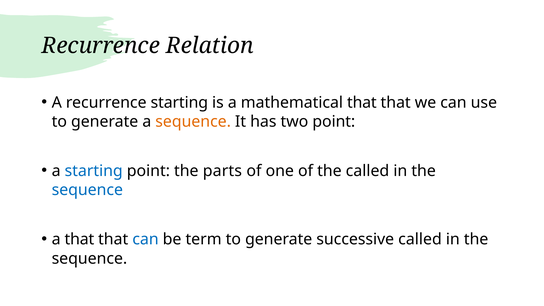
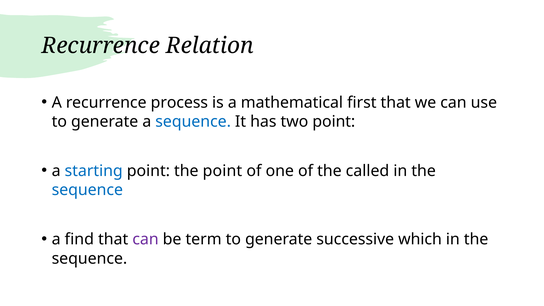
recurrence starting: starting -> process (179, 102)
mathematical that: that -> first (362, 102)
sequence colour: orange -> blue (193, 121)
the parts: parts -> point (222, 171)
a that: that -> find (79, 239)
can colour: blue -> purple (145, 239)
successive called: called -> which (420, 239)
